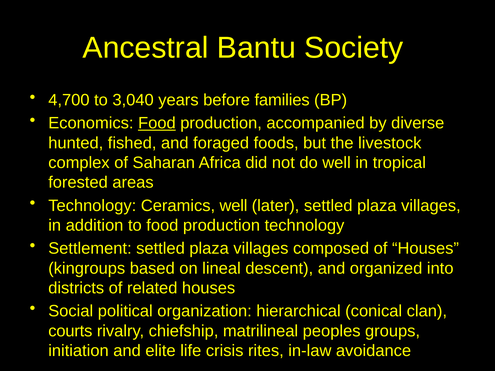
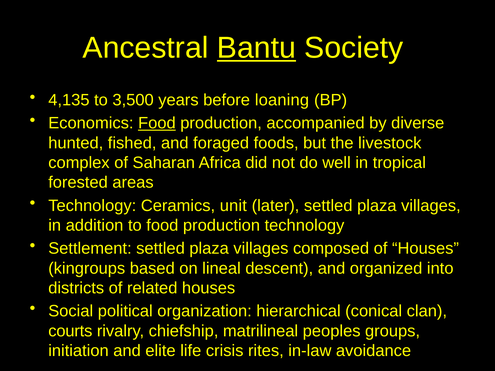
Bantu underline: none -> present (256, 48)
4,700: 4,700 -> 4,135 (69, 100)
3,040: 3,040 -> 3,500 (133, 100)
families: families -> loaning (282, 100)
Ceramics well: well -> unit (233, 206)
